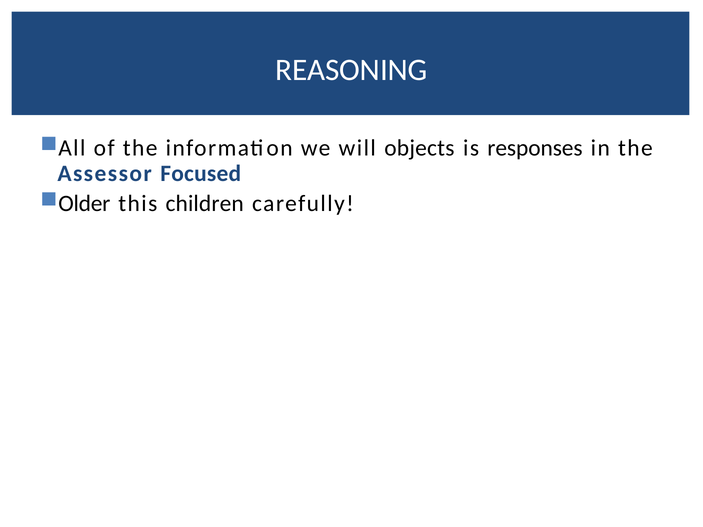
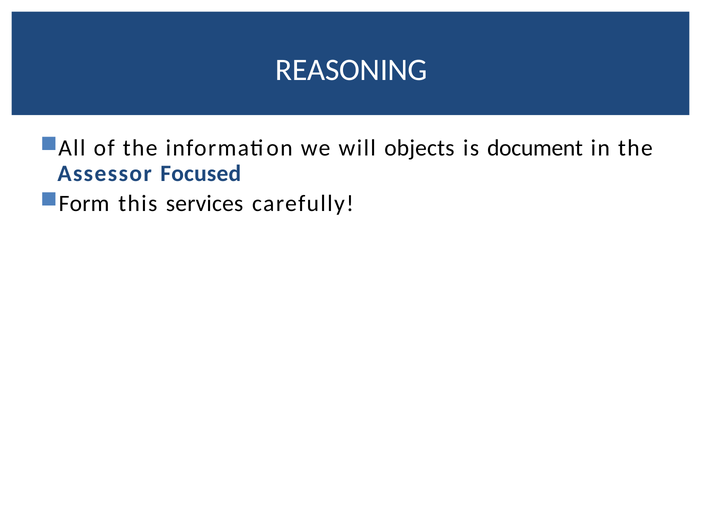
responses: responses -> document (535, 148)
Older: Older -> Form (84, 203)
children: children -> services (205, 203)
